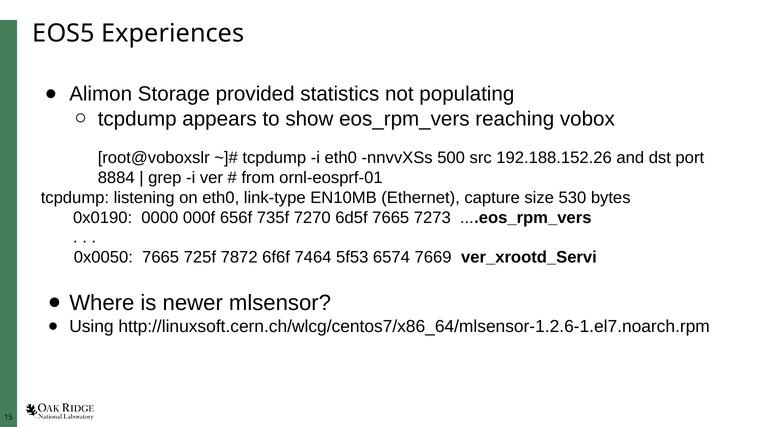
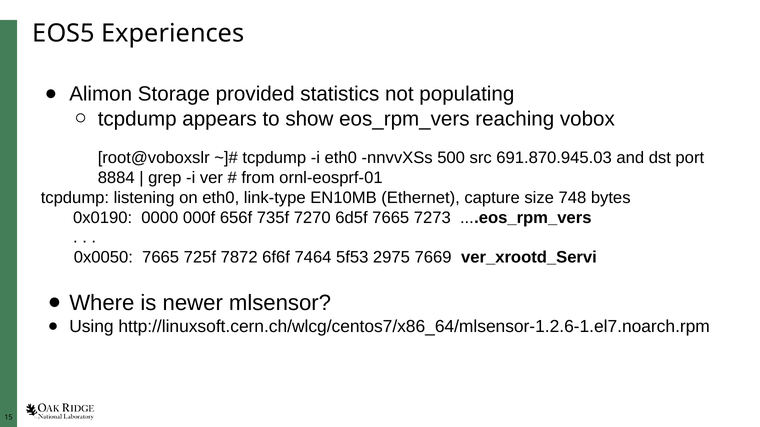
192.188.152.26: 192.188.152.26 -> 691.870.945.03 (554, 158)
530: 530 -> 748 (572, 198)
6574: 6574 -> 2975 (391, 258)
